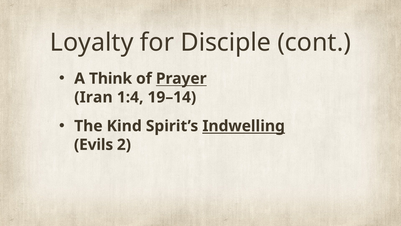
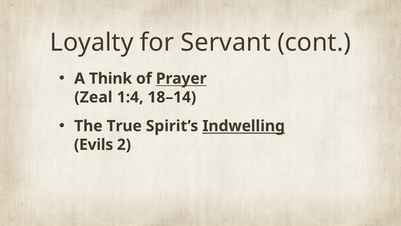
Disciple: Disciple -> Servant (226, 42)
Iran: Iran -> Zeal (93, 97)
19–14: 19–14 -> 18–14 (172, 97)
Kind: Kind -> True (124, 126)
